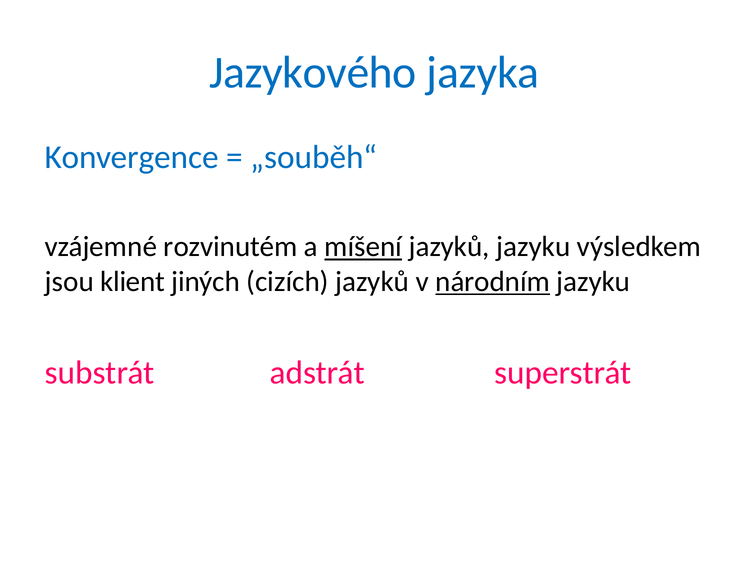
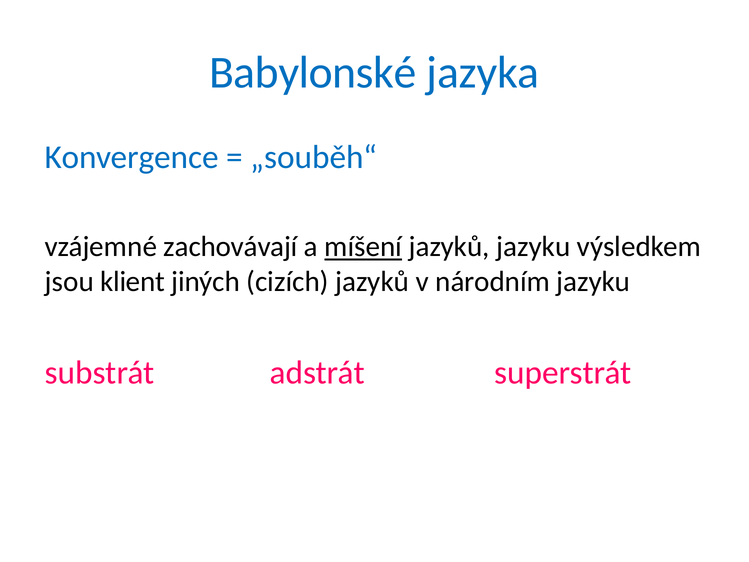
Jazykového: Jazykového -> Babylonské (313, 73)
rozvinutém: rozvinutém -> zachovávají (231, 247)
národním underline: present -> none (493, 282)
